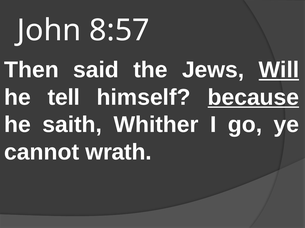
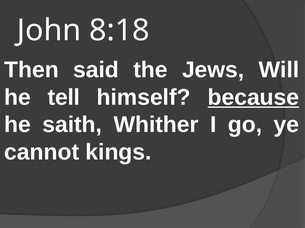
8:57: 8:57 -> 8:18 (119, 30)
Will underline: present -> none (279, 70)
wrath: wrath -> kings (118, 153)
